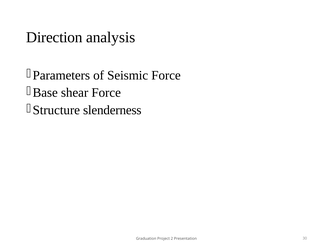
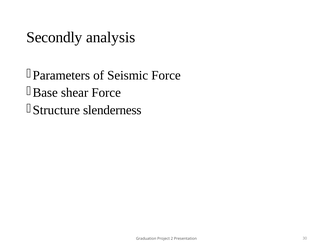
Direction: Direction -> Secondly (54, 37)
